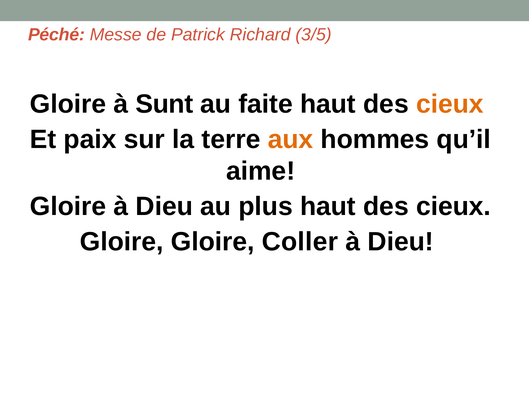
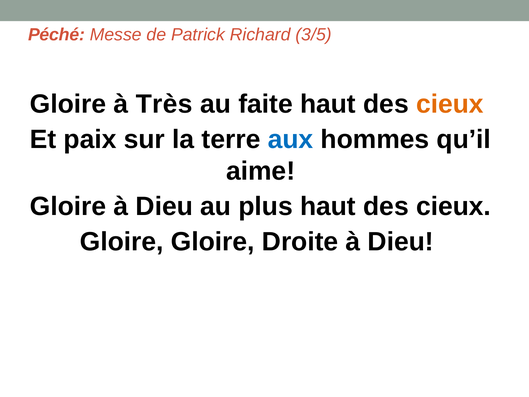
Sunt: Sunt -> Très (164, 104)
aux colour: orange -> blue (291, 139)
Coller: Coller -> Droite (300, 242)
